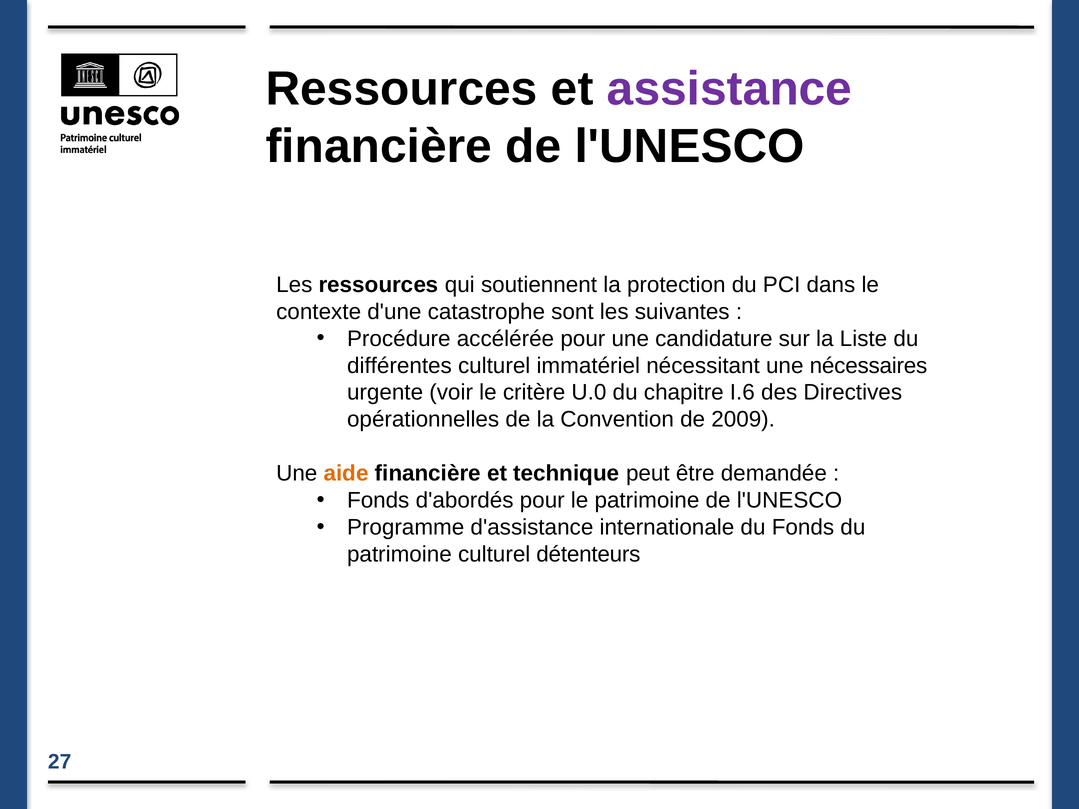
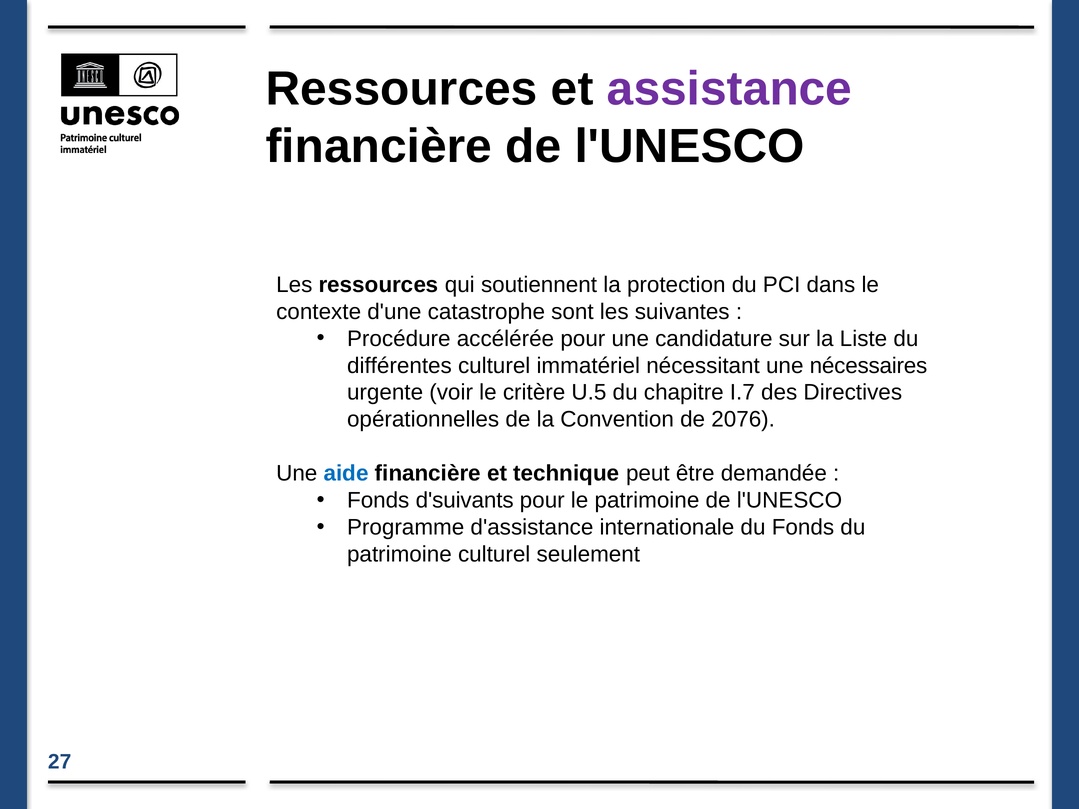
U.0: U.0 -> U.5 (589, 393)
I.6: I.6 -> I.7 (742, 393)
2009: 2009 -> 2076 (743, 420)
aide colour: orange -> blue (346, 474)
d'abordés: d'abordés -> d'suivants (465, 501)
détenteurs: détenteurs -> seulement (588, 555)
